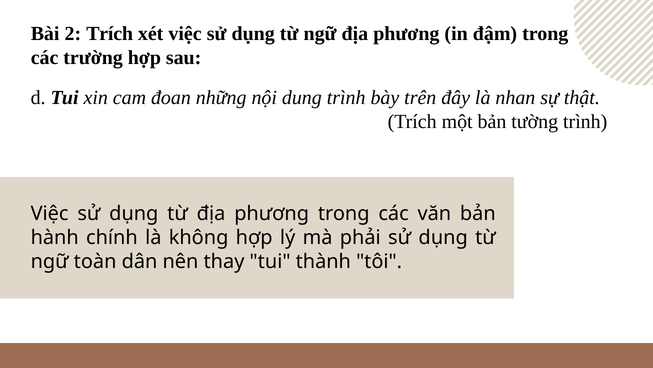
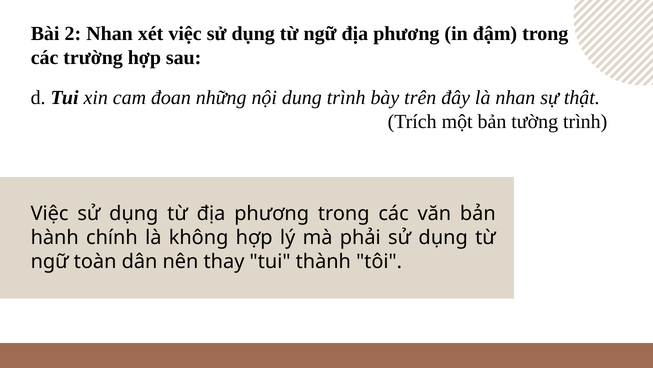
2 Trích: Trích -> Nhan (110, 33)
